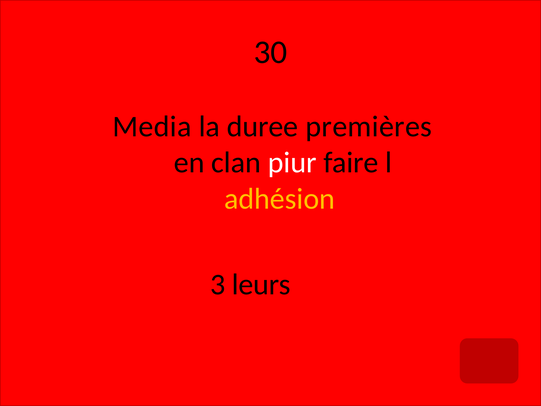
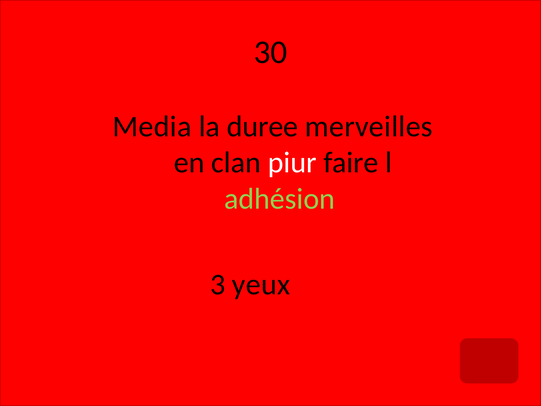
premières: premières -> merveilles (369, 127)
adhésion colour: yellow -> light green (280, 199)
leurs: leurs -> yeux (261, 284)
